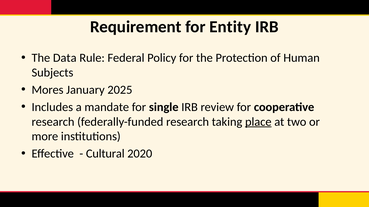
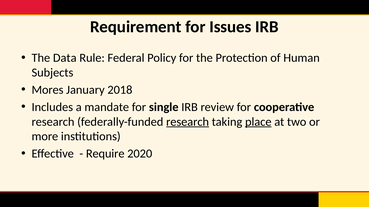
Entity: Entity -> Issues (230, 27)
2025: 2025 -> 2018 (120, 90)
research underline: none -> present (188, 122)
Cultural: Cultural -> Require (105, 154)
